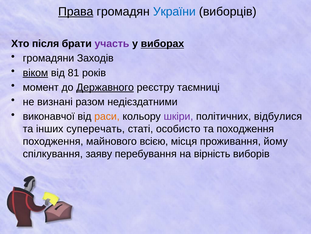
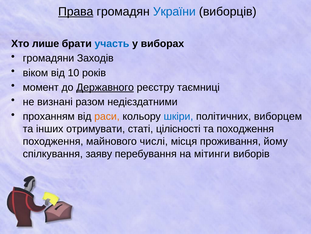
після: після -> лише (46, 44)
участь colour: purple -> blue (112, 44)
виборах underline: present -> none (162, 44)
віком underline: present -> none (35, 73)
81: 81 -> 10 (73, 73)
виконавчої: виконавчої -> проханням (49, 116)
шкіри colour: purple -> blue (178, 116)
відбулися: відбулися -> виборцем (278, 116)
суперечать: суперечать -> отримувати (96, 129)
особисто: особисто -> цілісності (178, 129)
всією: всією -> числі (154, 141)
вірність: вірність -> мітинги (212, 153)
